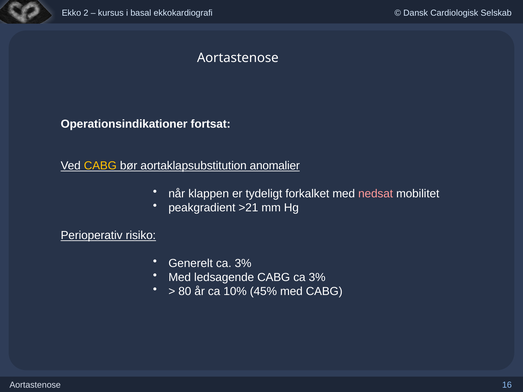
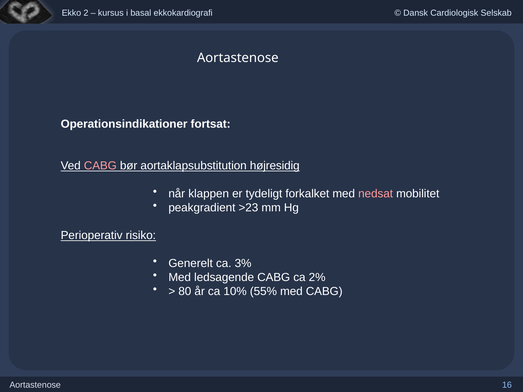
CABG colour: yellow -> pink (100, 166)
anomalier: anomalier -> højresidig (275, 166)
>21: >21 -> >23 (248, 208)
CABG ca 3%: 3% -> 2% (317, 277)
45%: 45% -> 55% (263, 291)
